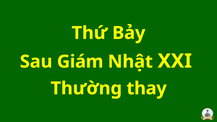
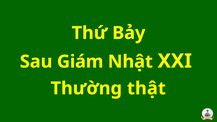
thay: thay -> thật (146, 88)
